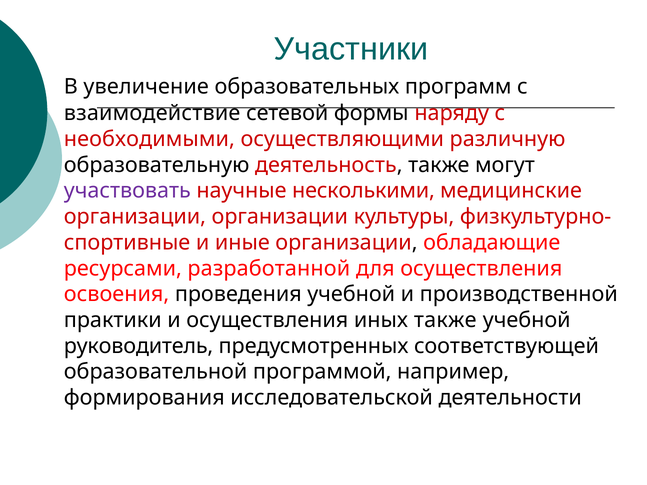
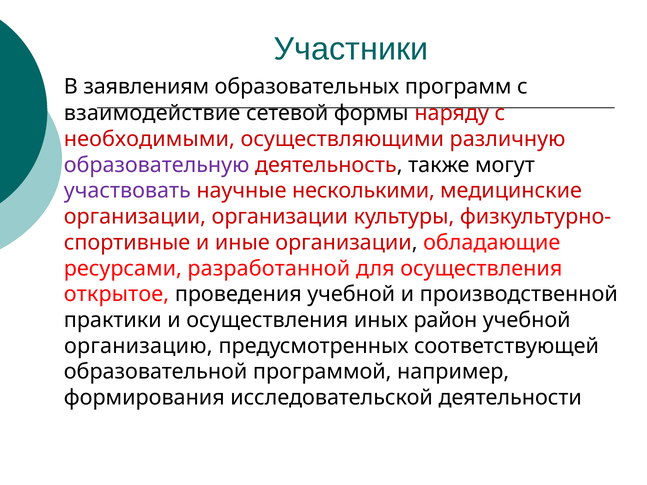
увеличение: увеличение -> заявлениям (146, 86)
образовательную colour: black -> purple (157, 165)
освоения: освоения -> открытое (116, 294)
иных также: также -> район (445, 320)
руководитель: руководитель -> организацию (138, 346)
